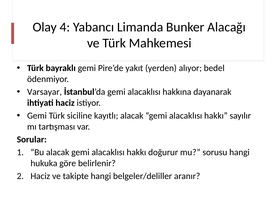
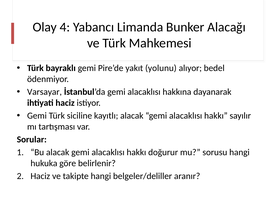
yerden: yerden -> yolunu (161, 68)
